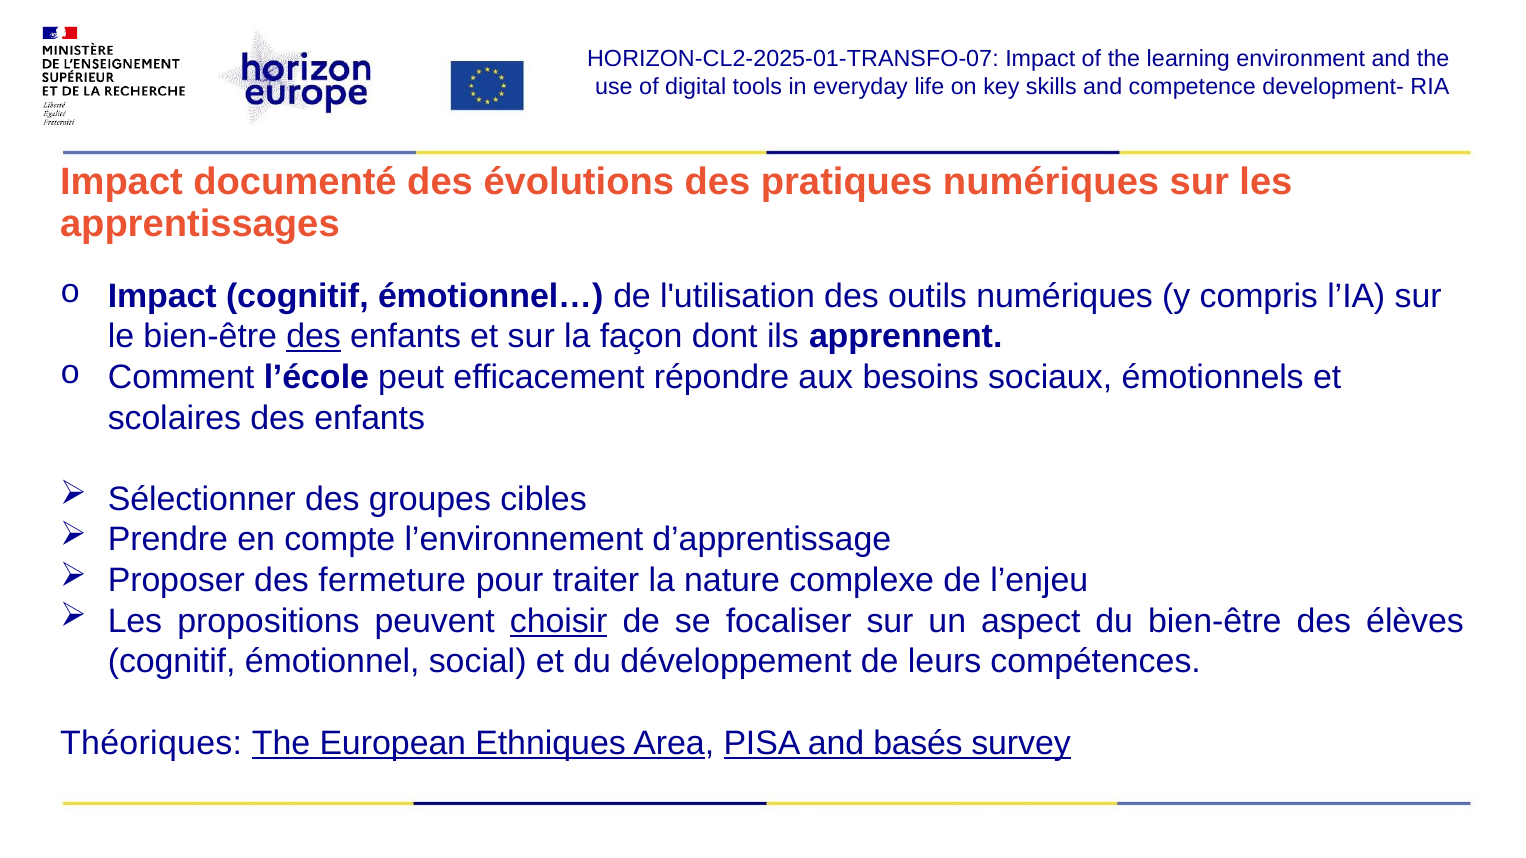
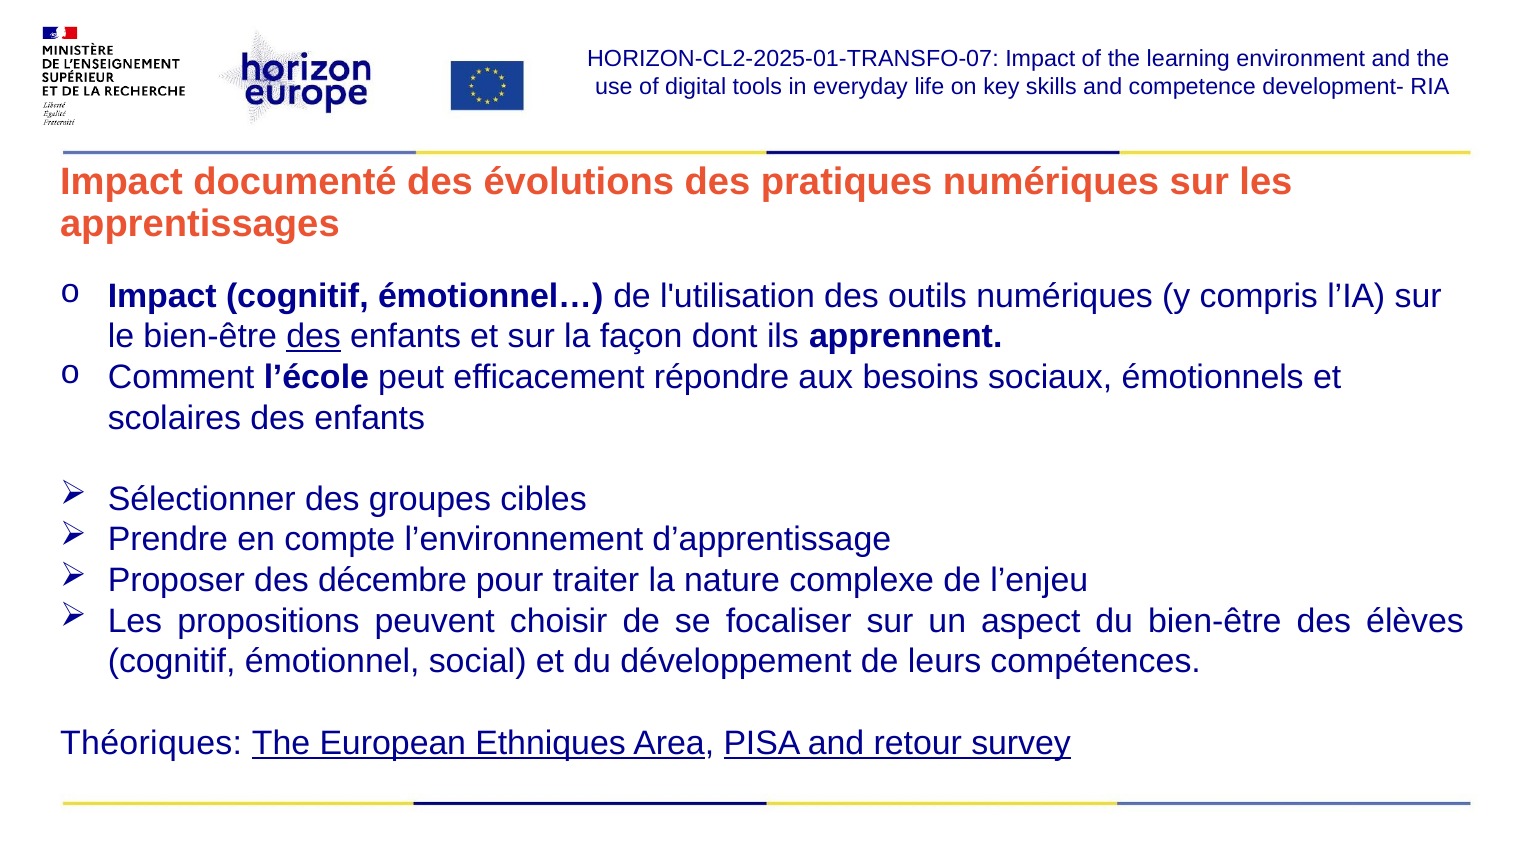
fermeture: fermeture -> décembre (393, 581)
choisir underline: present -> none (559, 621)
basés: basés -> retour (918, 743)
